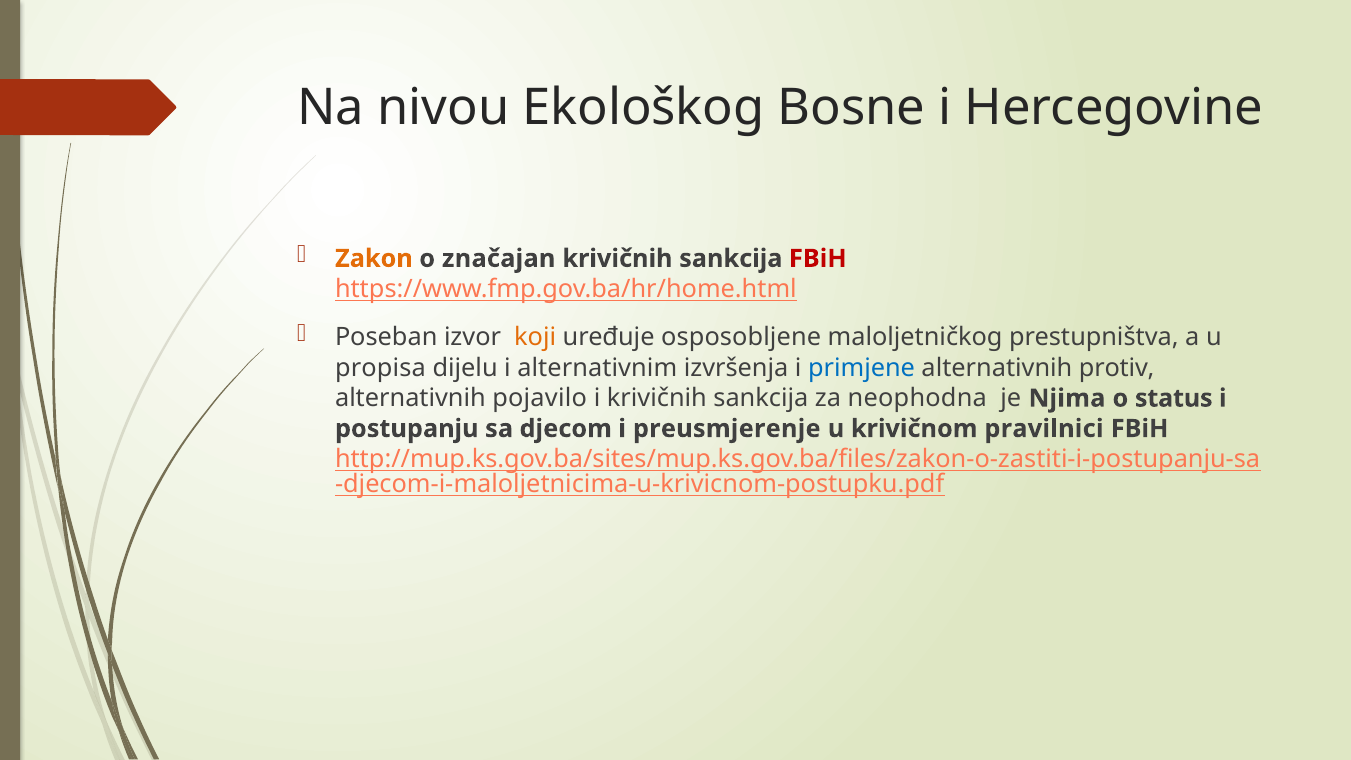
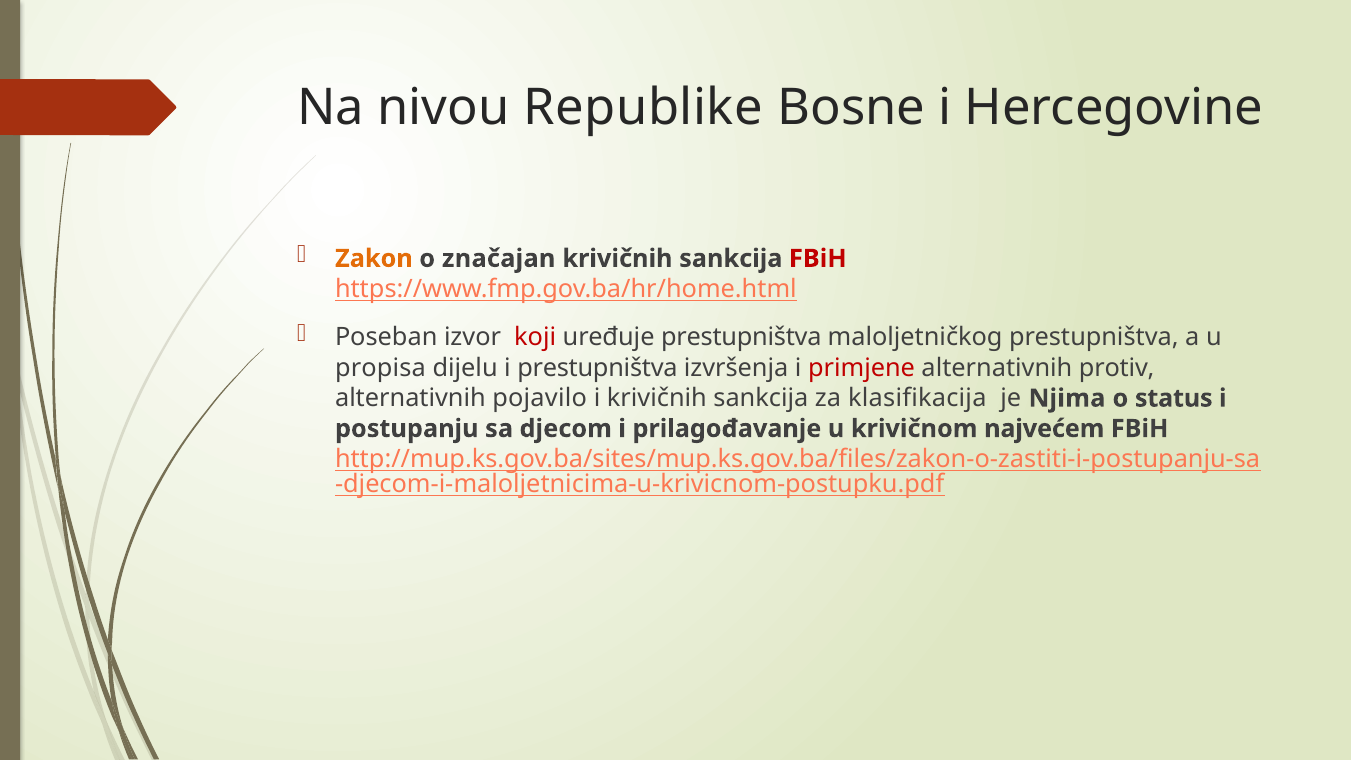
Ekološkog: Ekološkog -> Republike (643, 108)
koji colour: orange -> red (535, 337)
uređuje osposobljene: osposobljene -> prestupništva (741, 337)
i alternativnim: alternativnim -> prestupništva (597, 368)
primjene colour: blue -> red (862, 368)
neophodna: neophodna -> klasifikacija (917, 398)
preusmjerenje: preusmjerenje -> prilagođavanje (727, 429)
pravilnici: pravilnici -> najvećem (1044, 429)
